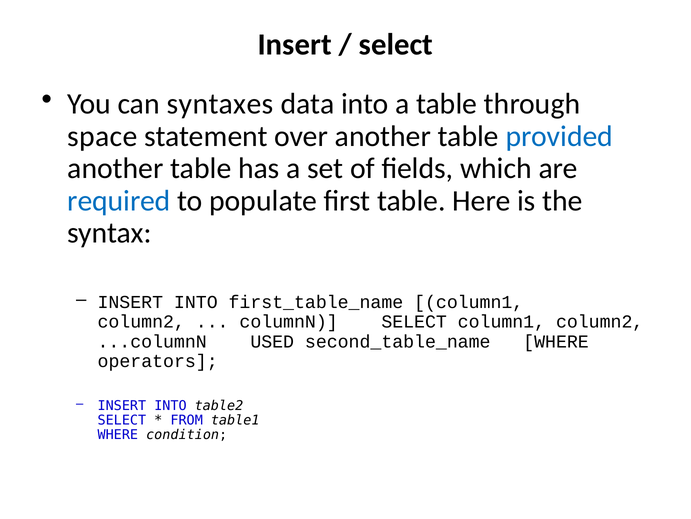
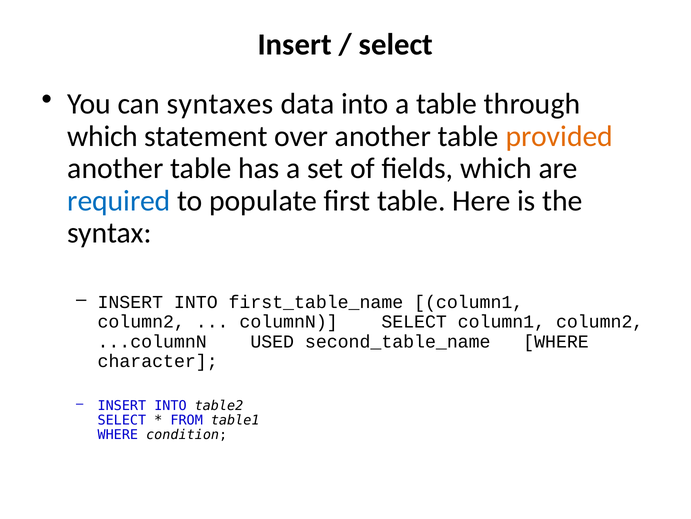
space: space -> which (103, 136)
provided colour: blue -> orange (559, 136)
operators: operators -> character (158, 361)
